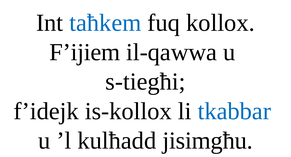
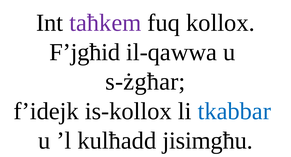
taħkem colour: blue -> purple (105, 23)
F’ijiem: F’ijiem -> F’jgħid (85, 52)
s-tiegħi: s-tiegħi -> s-żgħar (145, 82)
